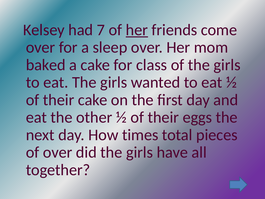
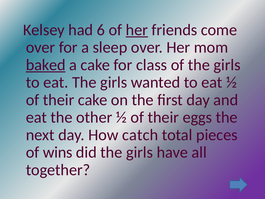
7: 7 -> 6 (101, 30)
baked underline: none -> present (46, 65)
times: times -> catch (140, 135)
of over: over -> wins (58, 152)
